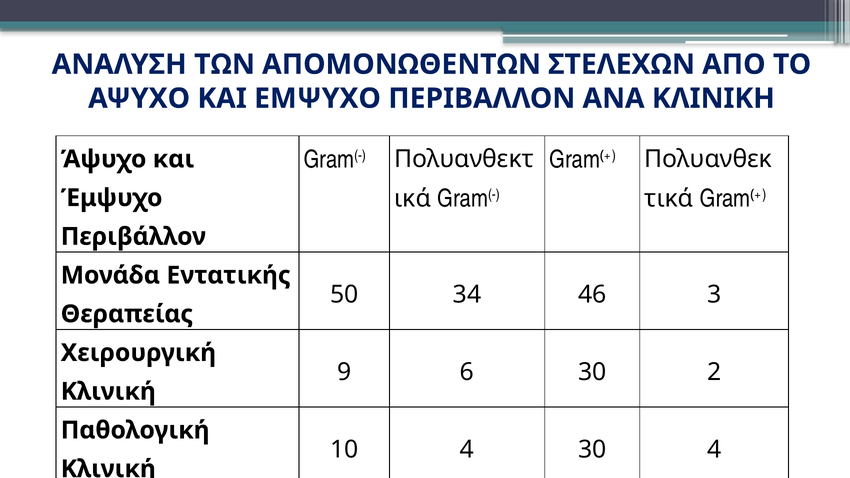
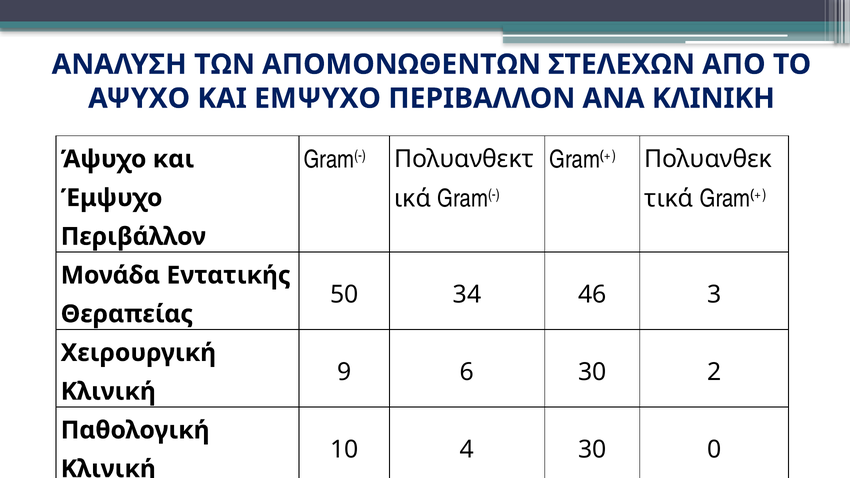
30 4: 4 -> 0 (714, 450)
